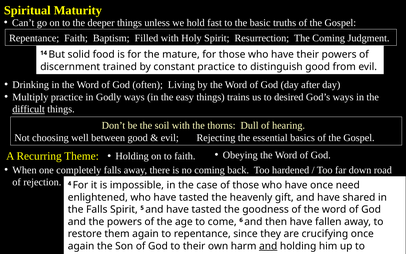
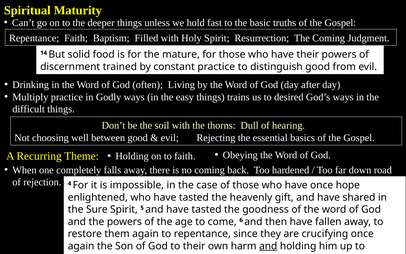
difficult underline: present -> none (29, 109)
need: need -> hope (348, 185)
the Falls: Falls -> Sure (97, 209)
